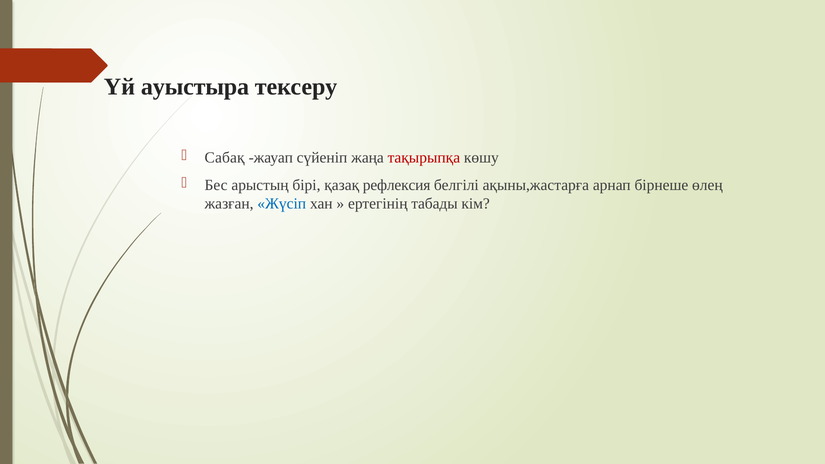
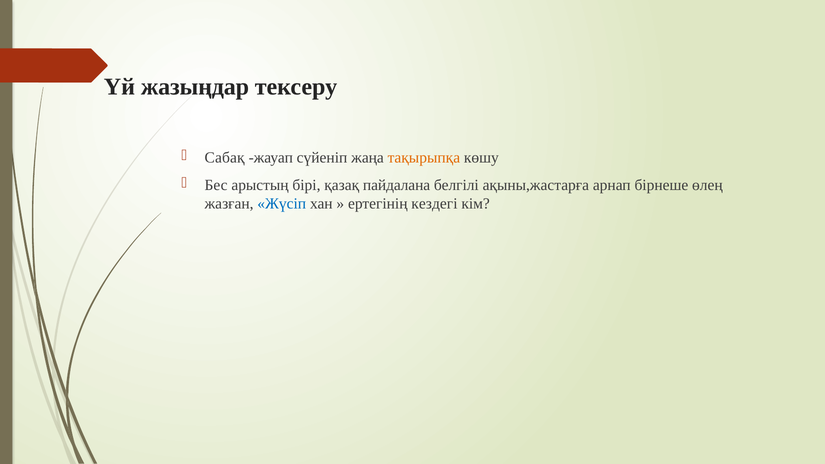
ауыстыра: ауыстыра -> жазыңдар (195, 87)
тақырыпқа colour: red -> orange (424, 158)
рефлексия: рефлексия -> пайдалана (397, 185)
табады: табады -> кездегі (434, 204)
